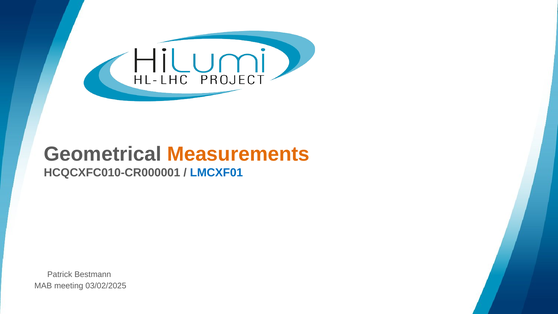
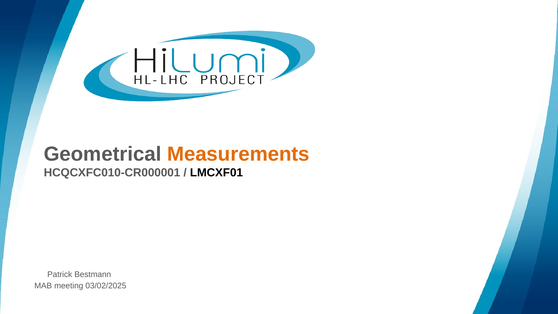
LMCXF01 colour: blue -> black (216, 173)
